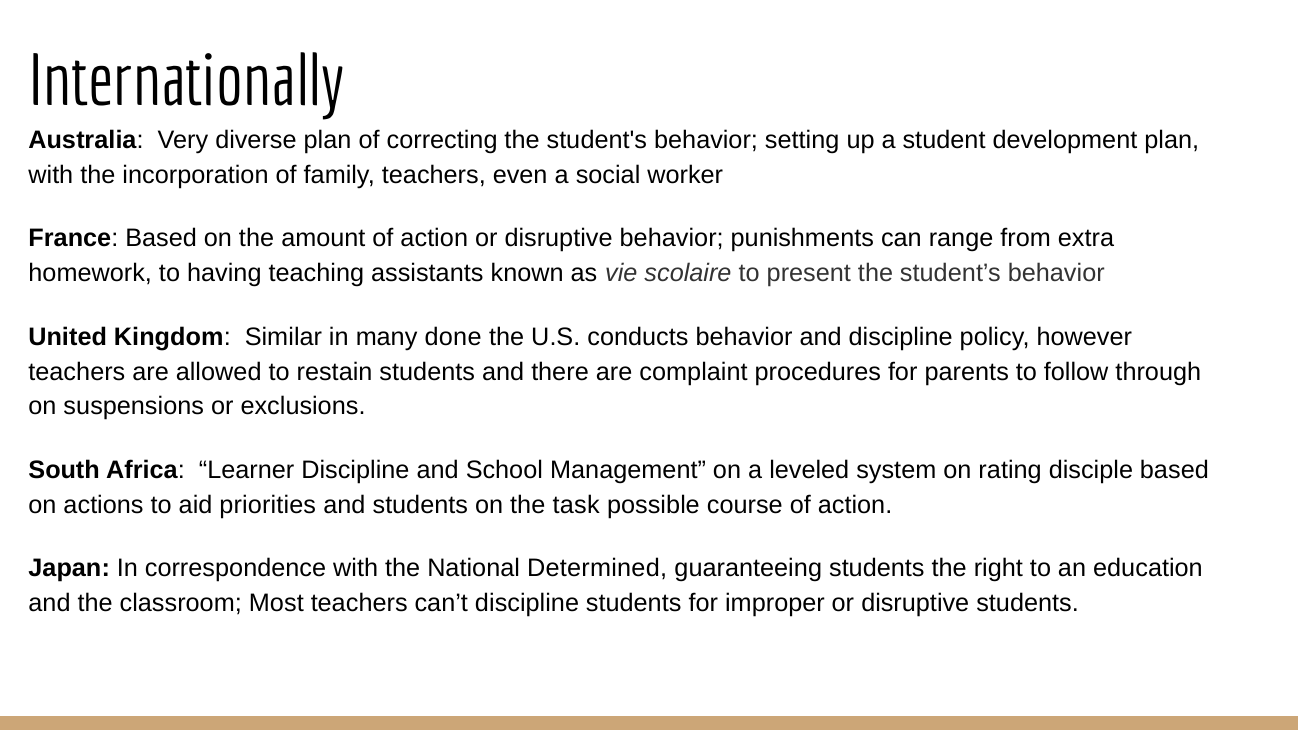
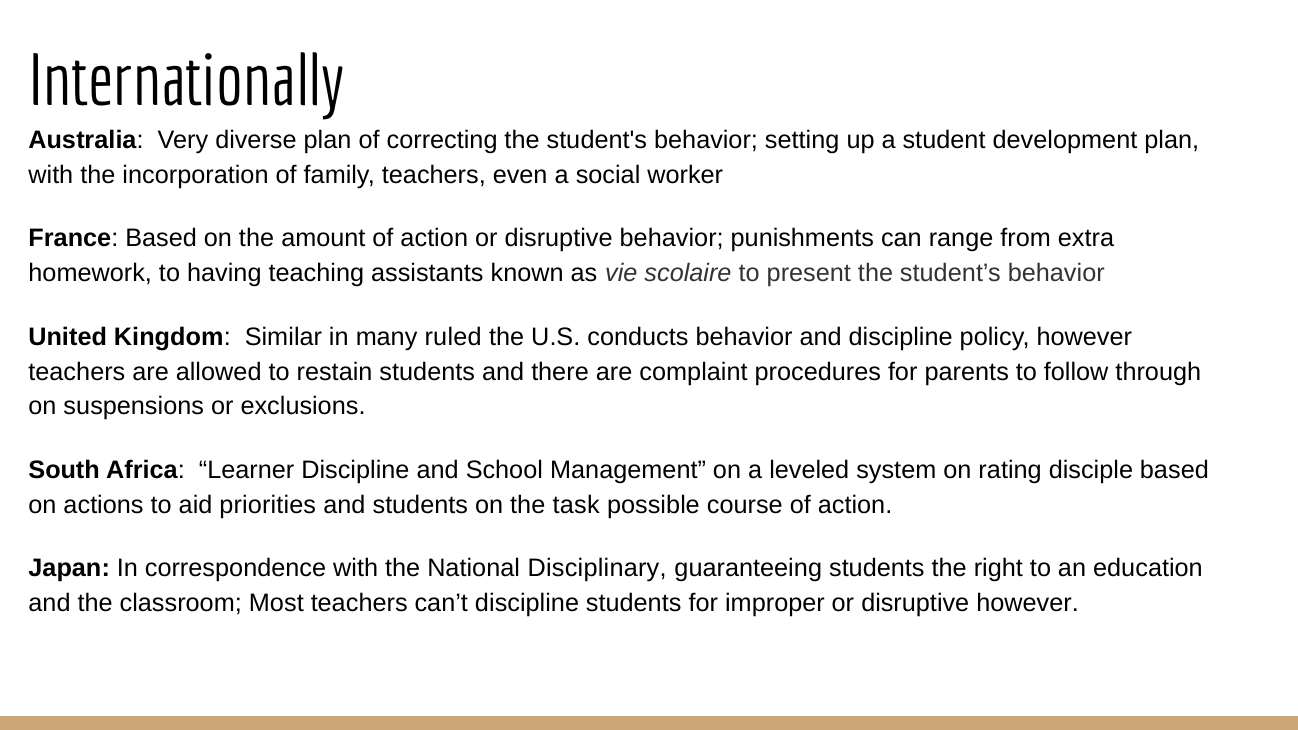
done: done -> ruled (453, 337)
Determined: Determined -> Disciplinary (597, 569)
disruptive students: students -> however (1028, 604)
